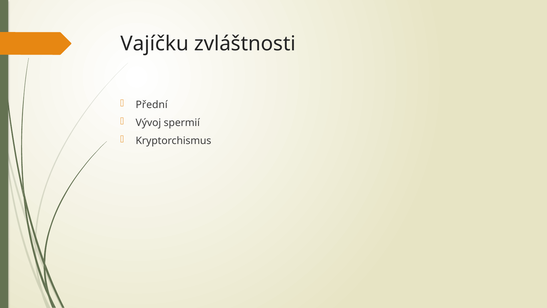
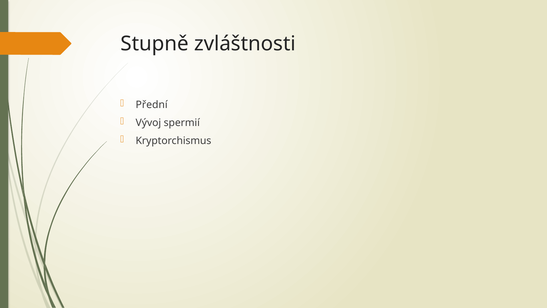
Vajíčku: Vajíčku -> Stupně (155, 44)
